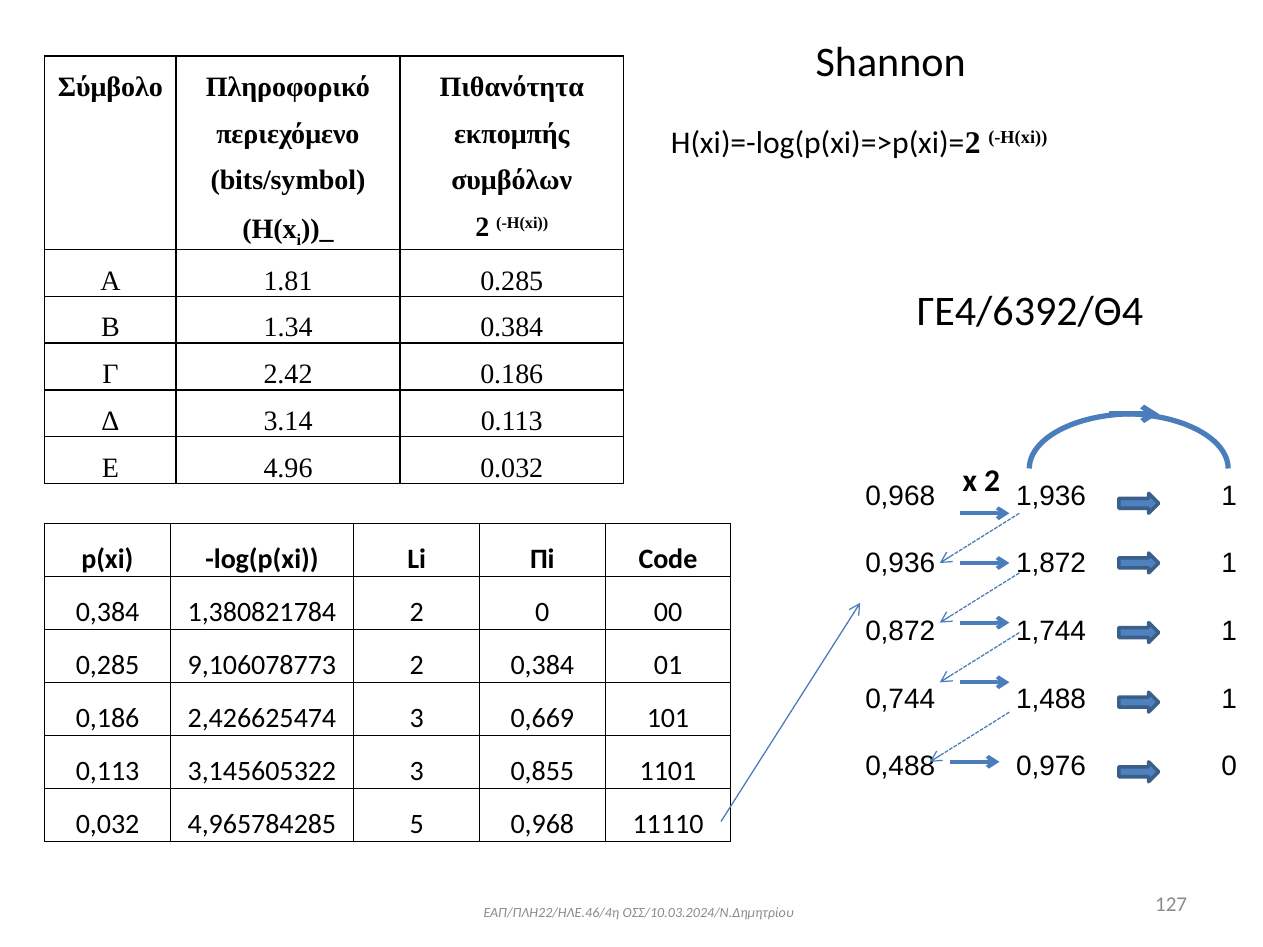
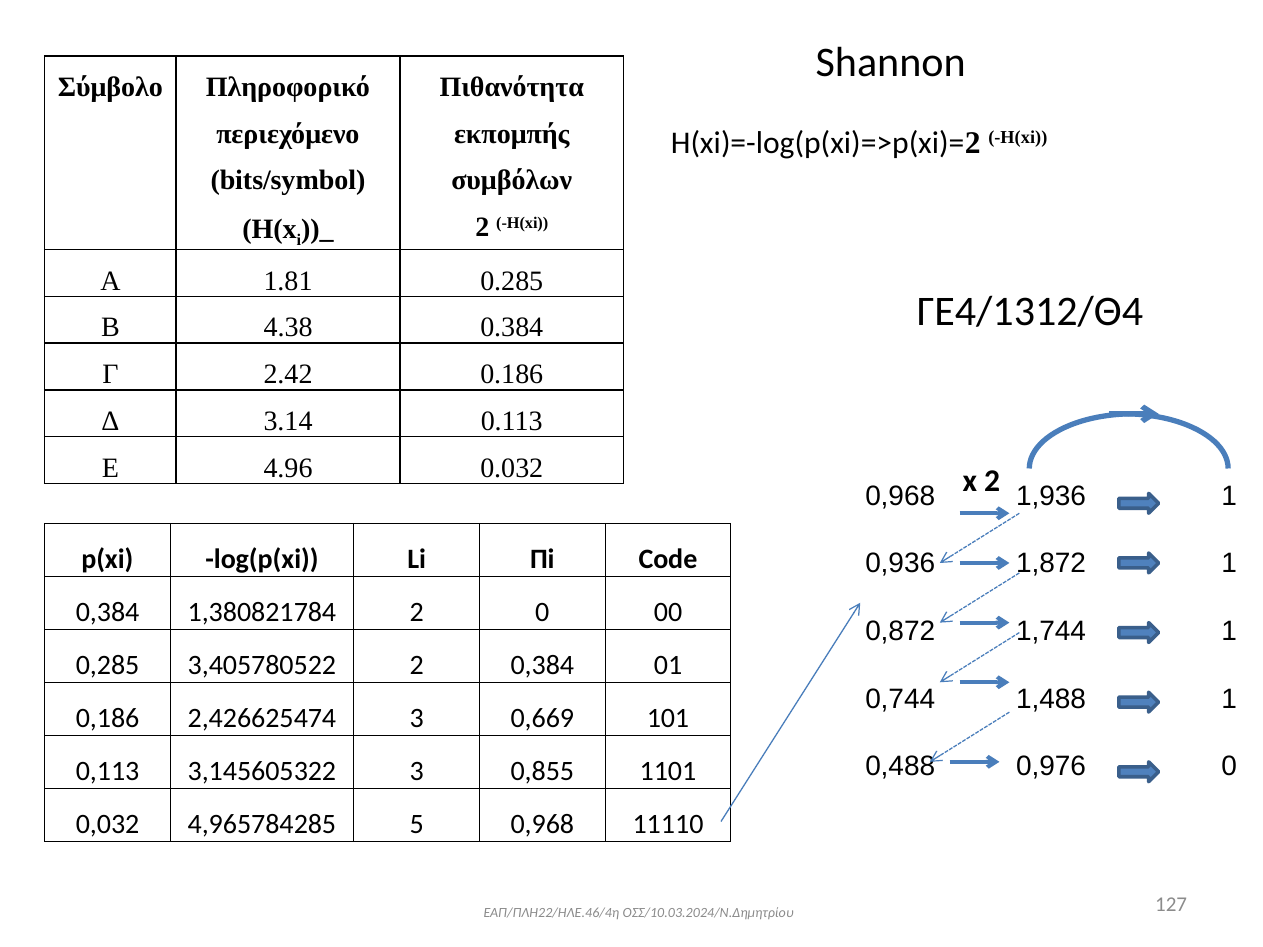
ΓΕ4/6392/Θ4: ΓΕ4/6392/Θ4 -> ΓΕ4/1312/Θ4 (1030, 311)
1.34: 1.34 -> 4.38 (288, 328)
9,106078773: 9,106078773 -> 3,405780522 (262, 666)
